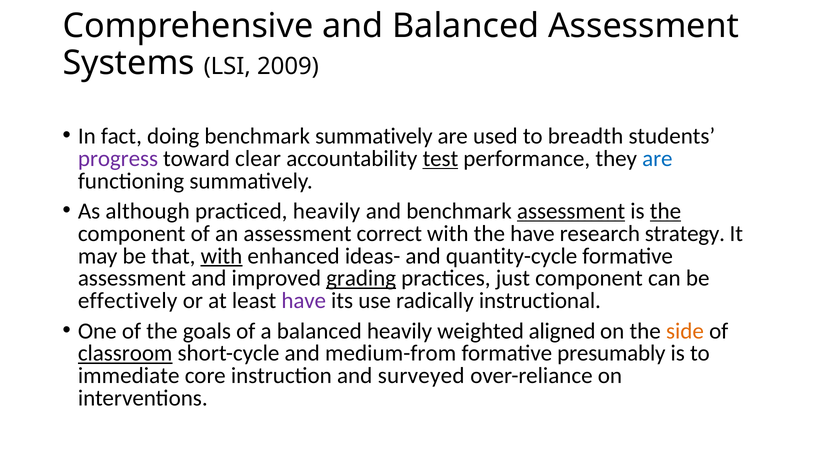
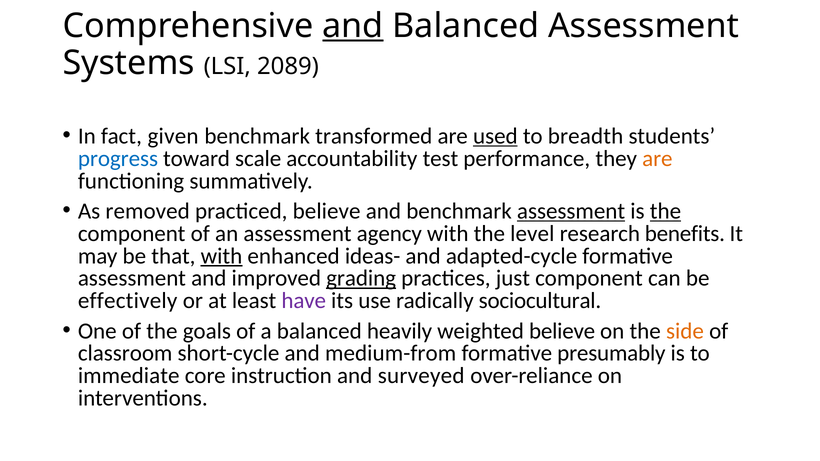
and underline: none -> present (353, 26)
2009: 2009 -> 2089 (288, 66)
doing: doing -> given (173, 136)
benchmark summatively: summatively -> transformed (374, 136)
used underline: none -> present (495, 136)
progress colour: purple -> blue (118, 159)
clear: clear -> scale (258, 159)
test underline: present -> none (440, 159)
are colour: blue -> orange (657, 159)
although: although -> removed (148, 211)
practiced heavily: heavily -> believe (327, 211)
correct: correct -> agency (389, 234)
the have: have -> level (532, 234)
strategy: strategy -> benefits (685, 234)
quantity-cycle: quantity-cycle -> adapted-cycle (512, 256)
instructional: instructional -> sociocultural (540, 301)
weighted aligned: aligned -> believe (562, 331)
classroom underline: present -> none (125, 354)
